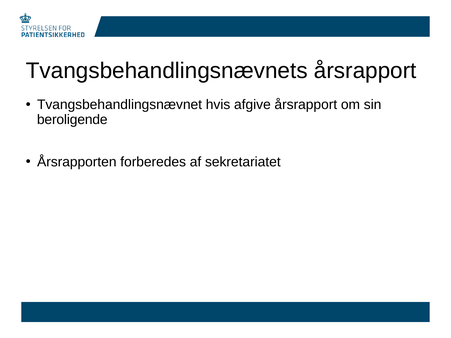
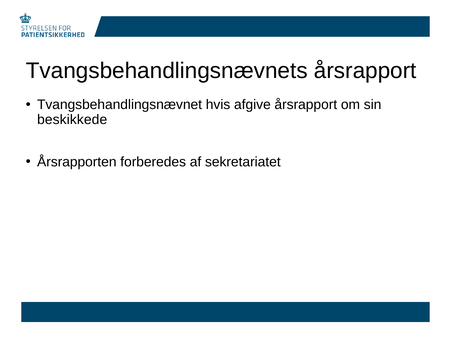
beroligende: beroligende -> beskikkede (72, 120)
